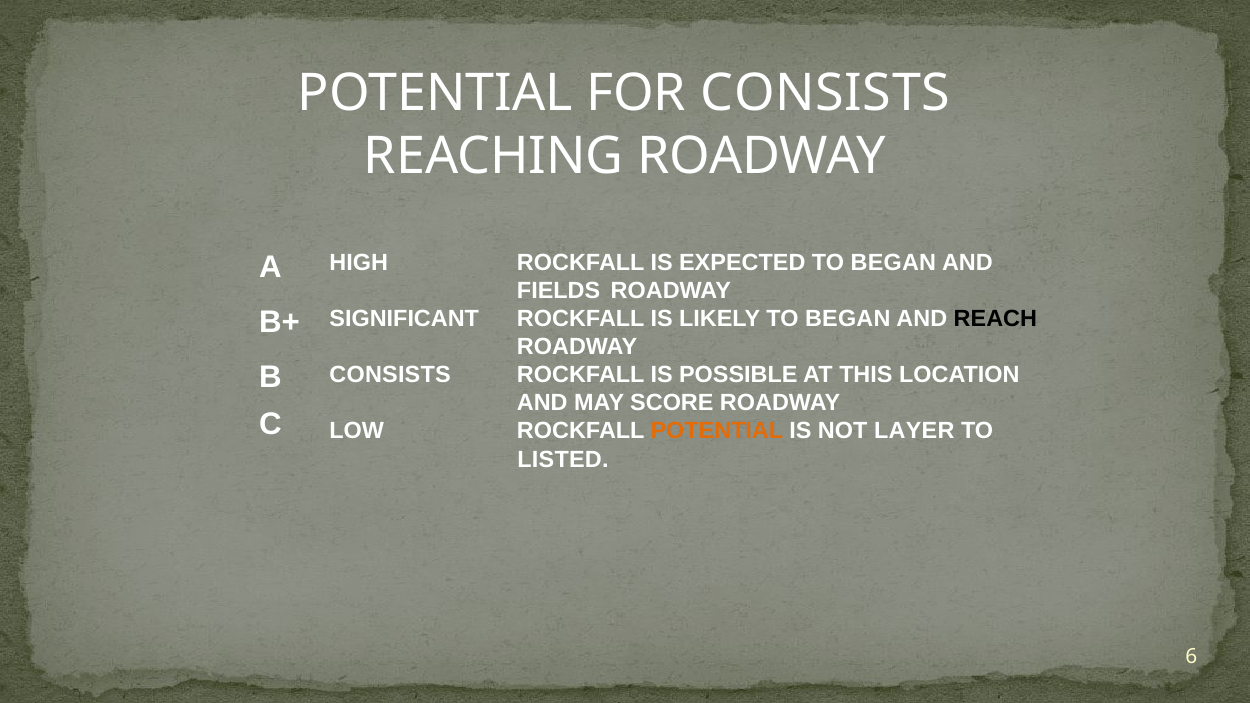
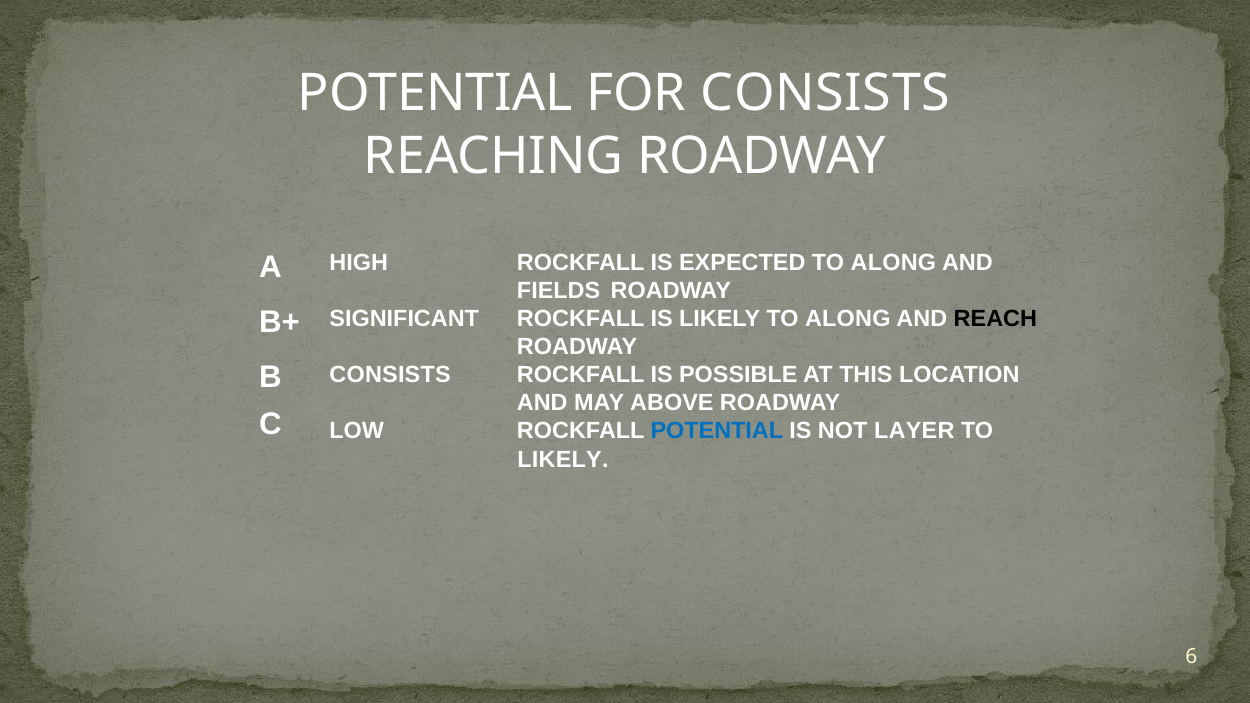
EXPECTED TO BEGAN: BEGAN -> ALONG (893, 262)
LIKELY TO BEGAN: BEGAN -> ALONG (848, 319)
SCORE: SCORE -> ABOVE (672, 403)
POTENTIAL colour: orange -> blue (717, 431)
LISTED: LISTED -> LIKELY (563, 459)
